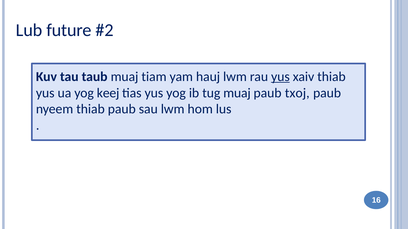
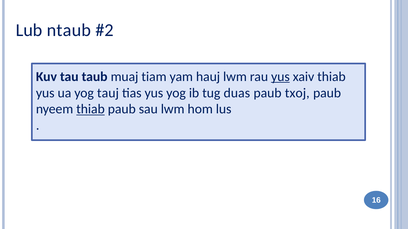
future: future -> ntaub (69, 30)
keej: keej -> tauj (108, 93)
tug muaj: muaj -> duas (237, 93)
thiab underline: none -> present (90, 109)
